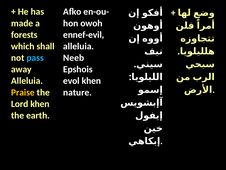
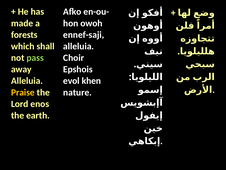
ennef-evil: ennef-evil -> ennef-saji (84, 35)
pass colour: light blue -> light green (35, 58)
Neeb: Neeb -> Choir (74, 58)
Lord khen: khen -> enos (40, 104)
